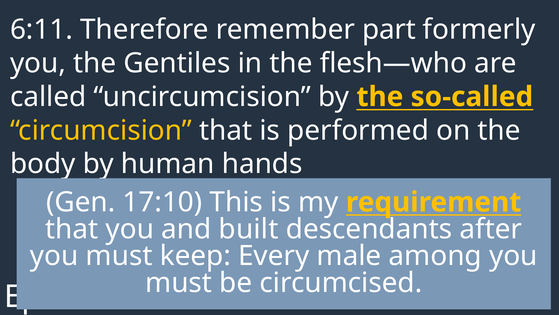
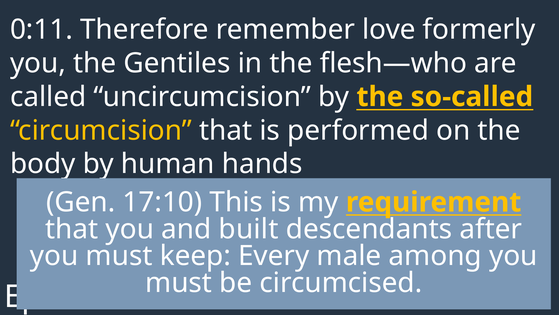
6:11: 6:11 -> 0:11 (41, 30)
part: part -> love (389, 30)
